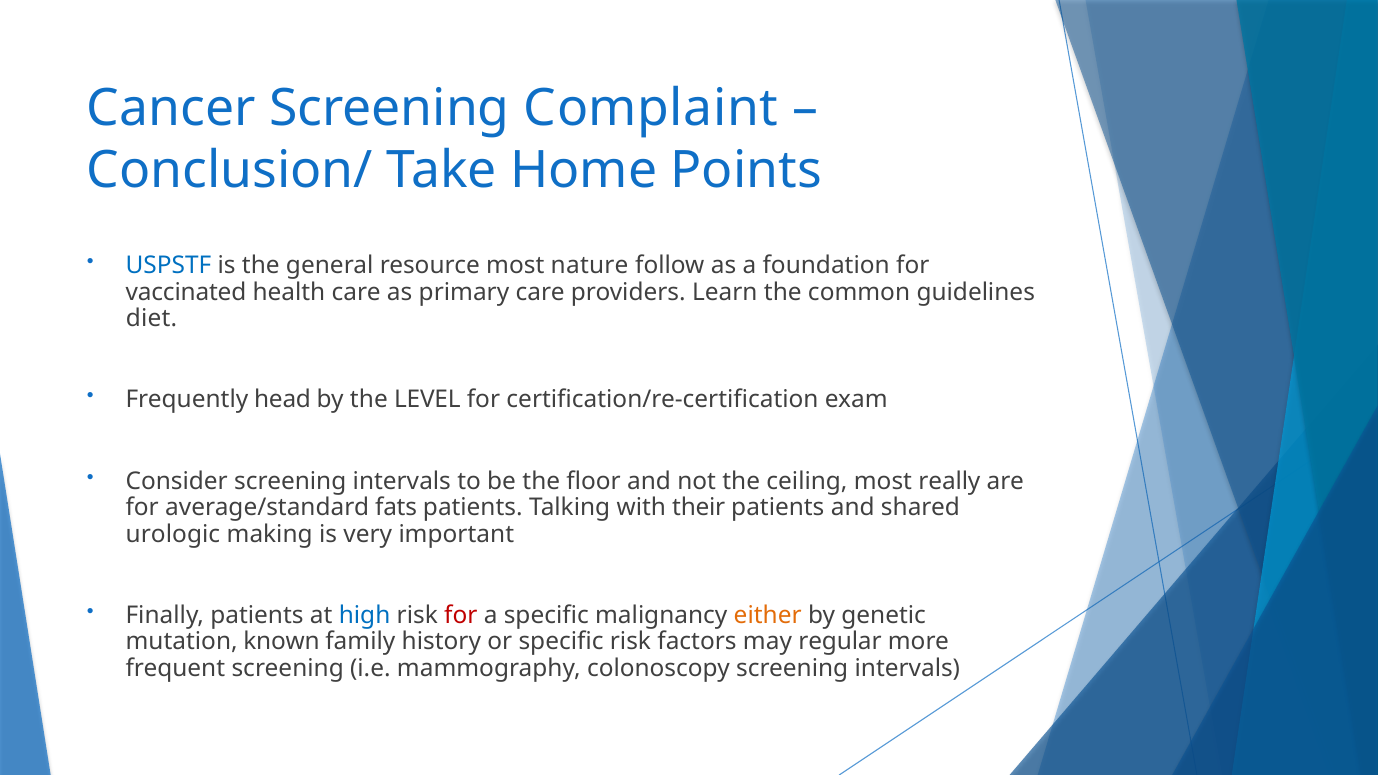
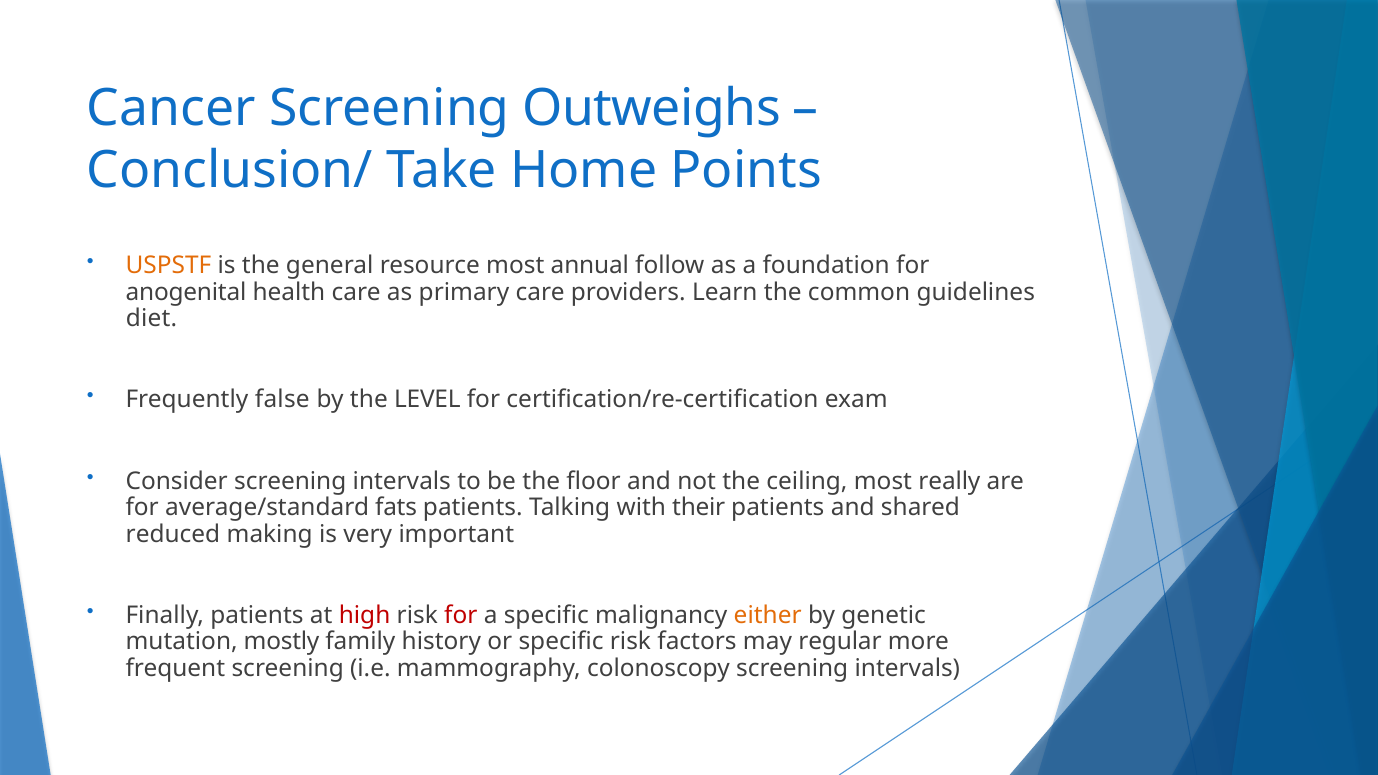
Complaint: Complaint -> Outweighs (652, 109)
USPSTF colour: blue -> orange (168, 266)
nature: nature -> annual (590, 266)
vaccinated: vaccinated -> anogenital (186, 292)
head: head -> false (282, 400)
urologic: urologic -> reduced (173, 534)
high colour: blue -> red (365, 616)
known: known -> mostly (282, 642)
